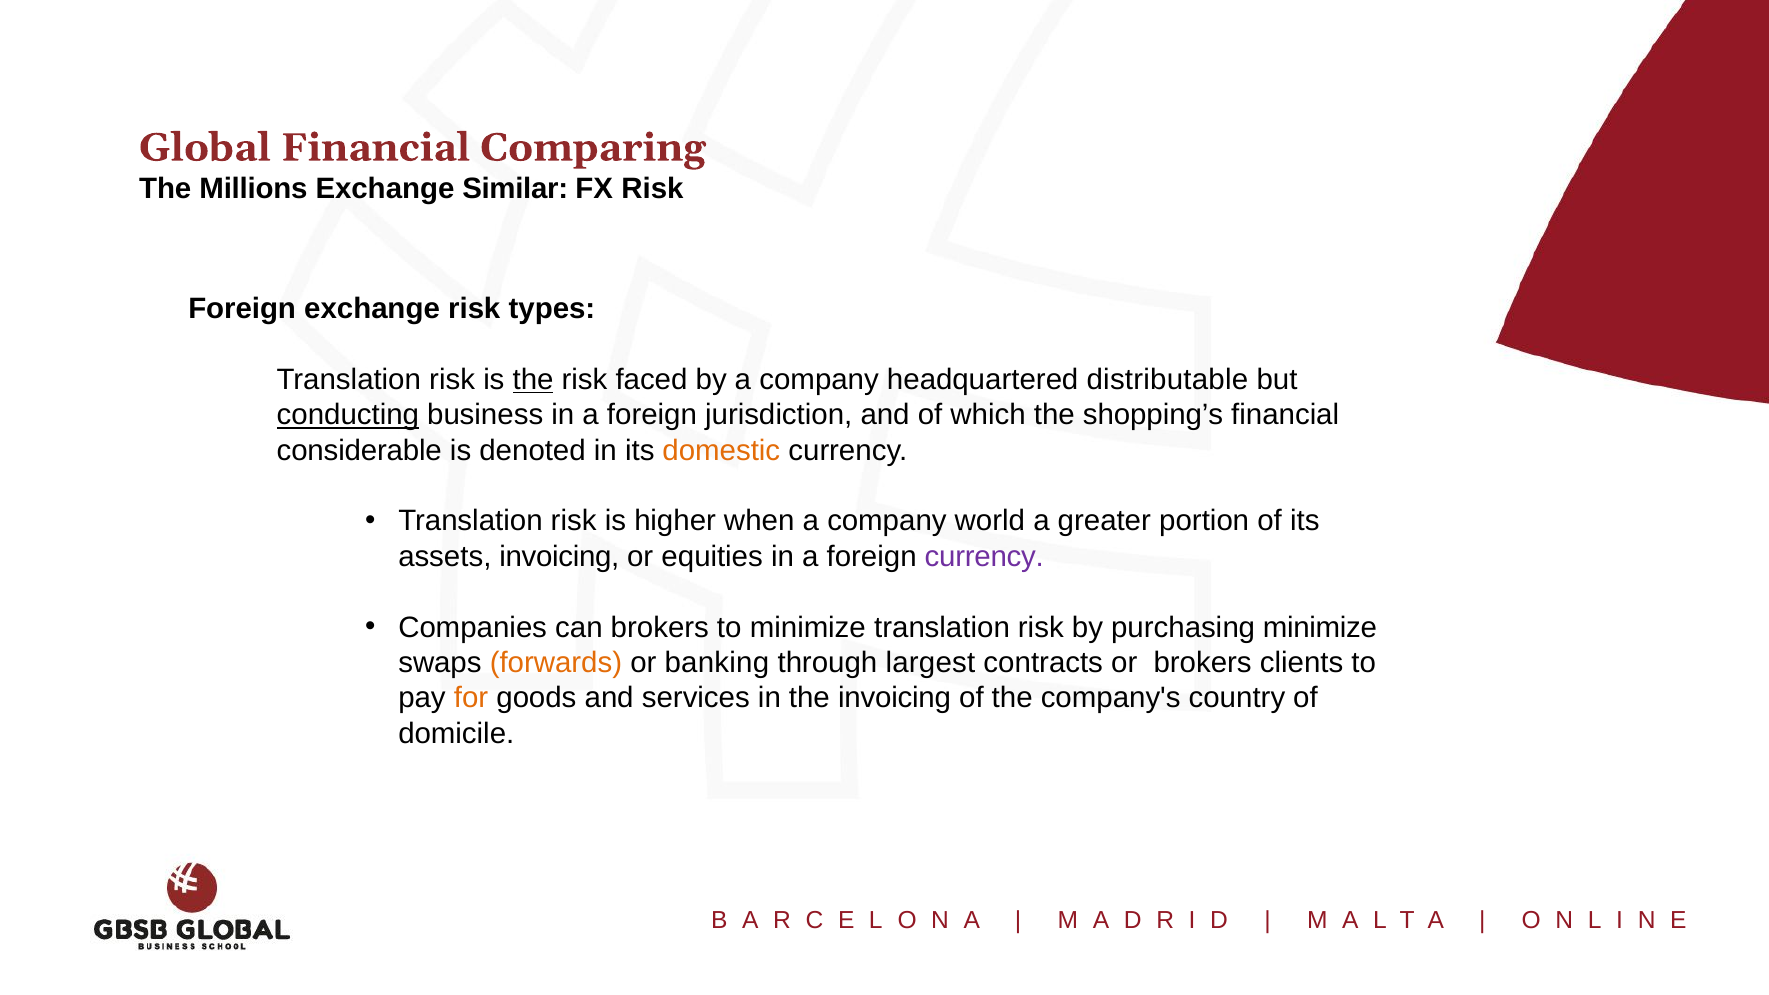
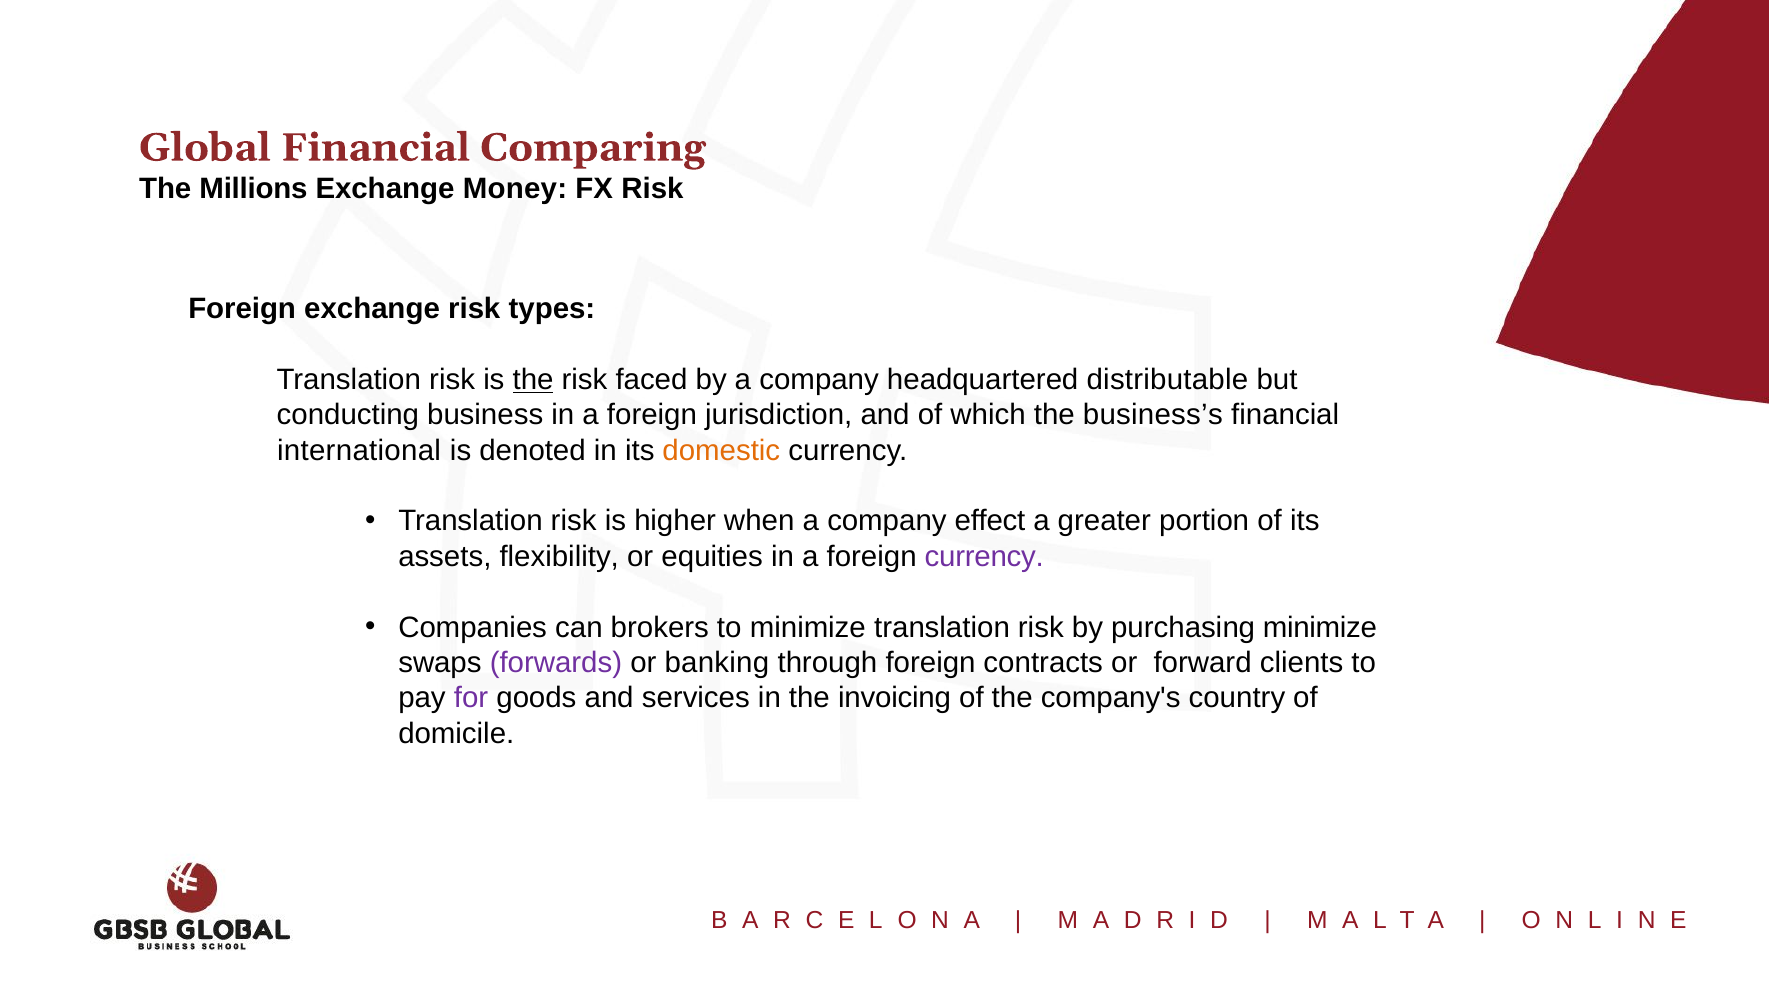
Similar: Similar -> Money (515, 189)
conducting underline: present -> none (348, 415)
shopping’s: shopping’s -> business’s (1153, 415)
considerable: considerable -> international (359, 451)
world: world -> effect (990, 521)
assets invoicing: invoicing -> flexibility (559, 557)
forwards colour: orange -> purple (556, 663)
through largest: largest -> foreign (931, 663)
or brokers: brokers -> forward (1203, 663)
for colour: orange -> purple (471, 698)
